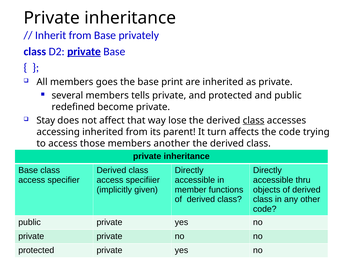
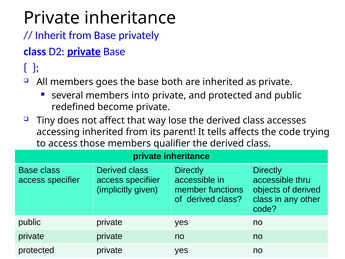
print: print -> both (172, 82)
tells: tells -> into (140, 95)
Stay: Stay -> Tiny (46, 120)
class underline: present -> none (254, 120)
turn: turn -> tells (217, 132)
another: another -> qualifier (172, 143)
